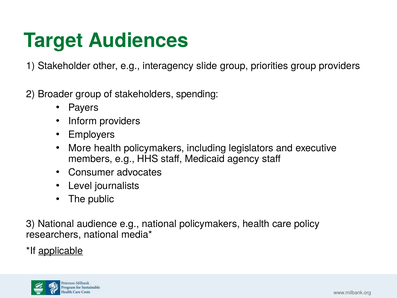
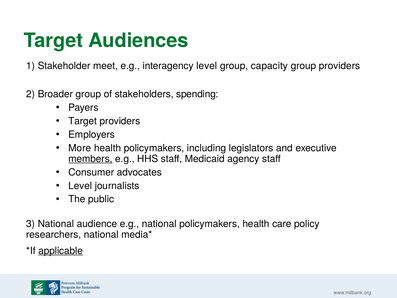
other: other -> meet (106, 66)
interagency slide: slide -> level (207, 66)
priorities: priorities -> capacity (269, 66)
Inform: Inform -> Target (83, 121)
members underline: none -> present (90, 159)
